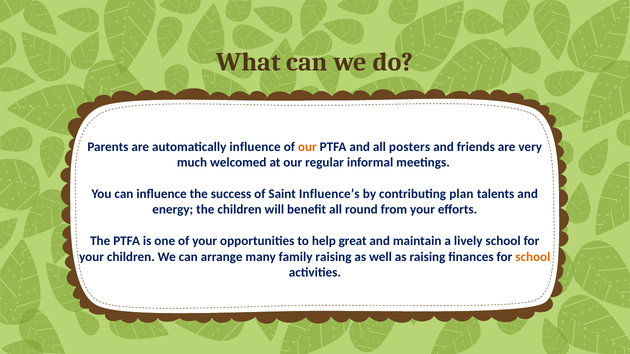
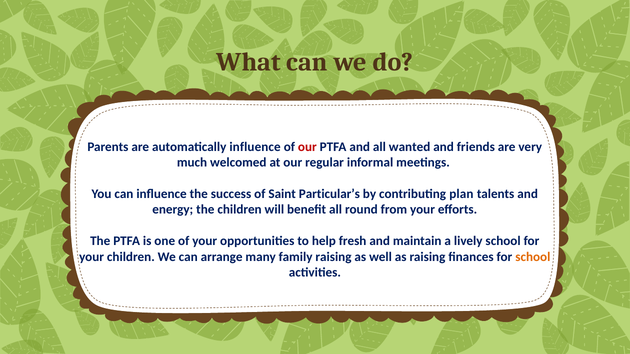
our colour: orange -> red (307, 147)
posters: posters -> wanted (410, 147)
Influence’s: Influence’s -> Particular’s (329, 194)
great: great -> fresh (353, 241)
